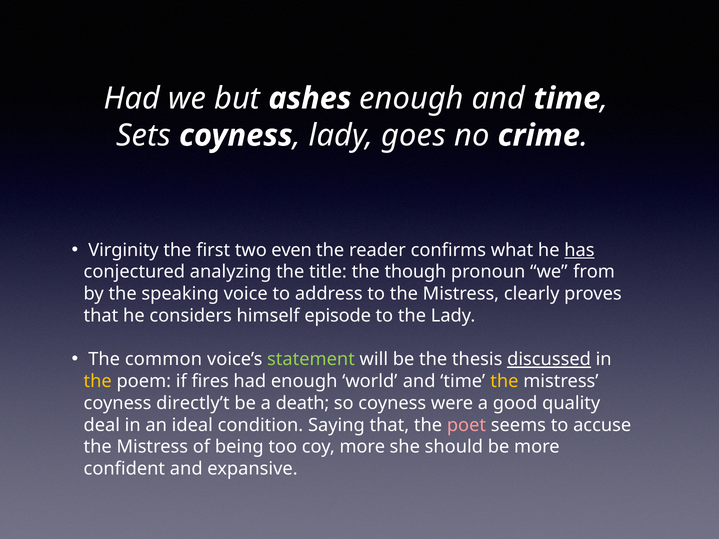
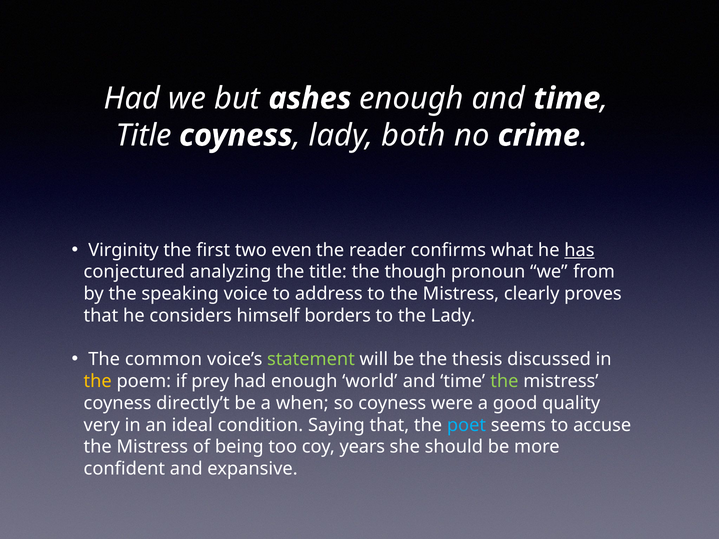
Sets: Sets -> Title (144, 136)
goes: goes -> both (414, 136)
episode: episode -> borders (338, 316)
discussed underline: present -> none (549, 360)
fires: fires -> prey (210, 381)
the colour: yellow -> light green (504, 381)
death: death -> when (302, 403)
deal: deal -> very (102, 425)
poet colour: pink -> light blue (466, 425)
coy more: more -> years (362, 447)
